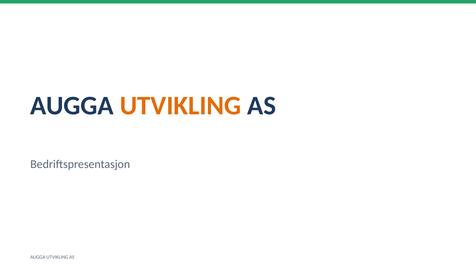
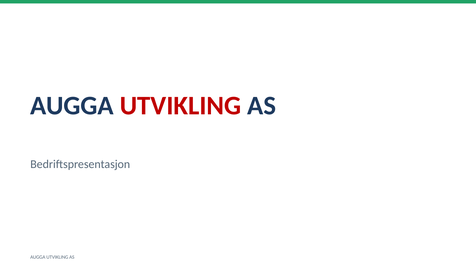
UTVIKLING colour: orange -> red (181, 106)
